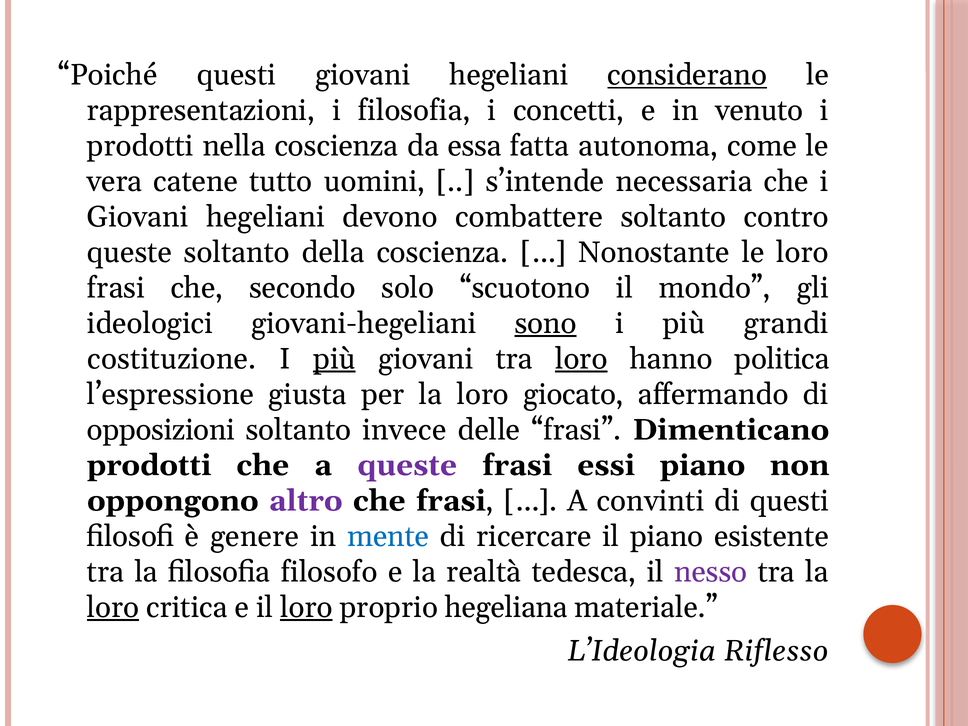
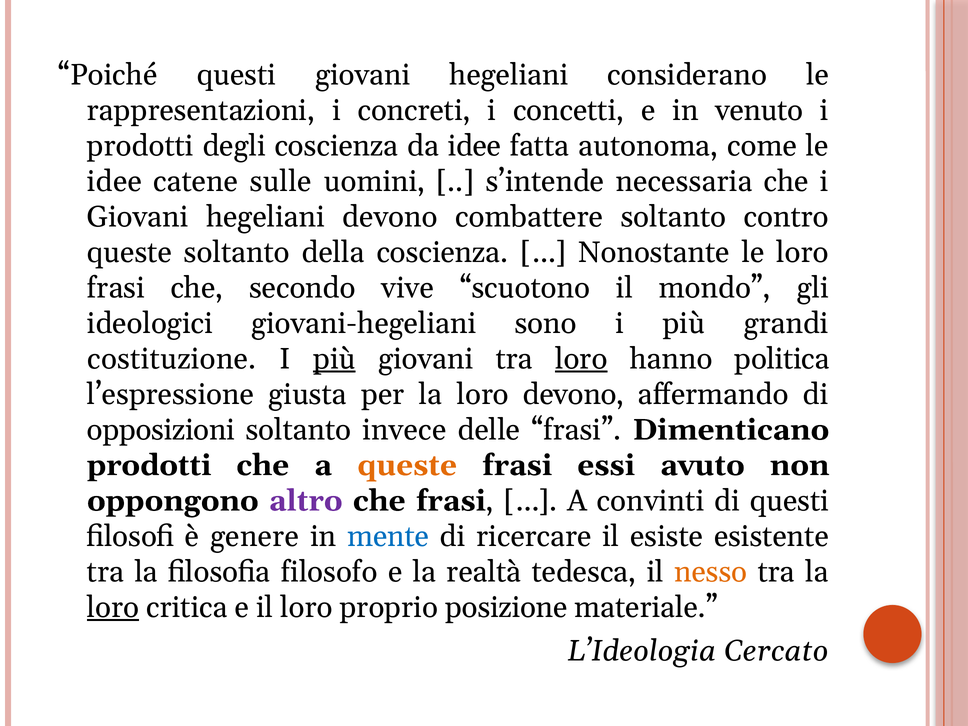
considerano underline: present -> none (687, 75)
i filosofia: filosofia -> concreti (414, 111)
nella: nella -> degli (234, 146)
da essa: essa -> idee (474, 146)
vera: vera -> idee (114, 181)
tutto: tutto -> sulle (281, 181)
solo: solo -> vive (408, 288)
sono underline: present -> none (546, 323)
loro giocato: giocato -> devono (574, 394)
queste colour: purple -> orange (407, 465)
essi piano: piano -> avuto (703, 465)
il piano: piano -> esiste (667, 536)
nesso colour: purple -> orange (711, 572)
loro underline: present -> none (306, 607)
hegeliana: hegeliana -> posizione (506, 607)
Riflesso: Riflesso -> Cercato (776, 651)
